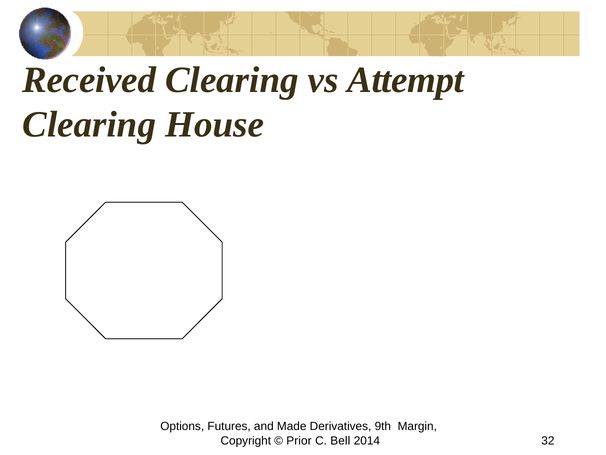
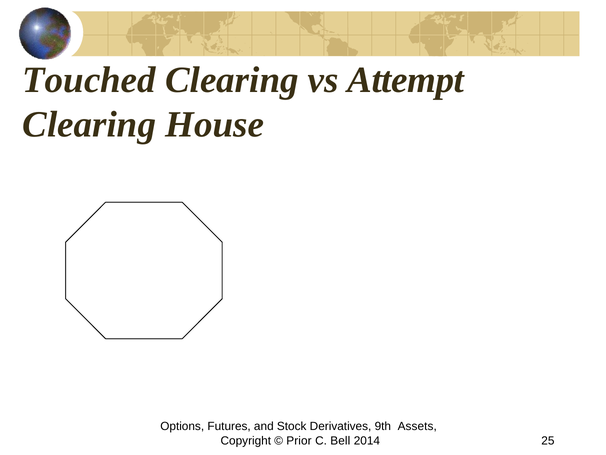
Received: Received -> Touched (89, 80)
Made: Made -> Stock (292, 426)
Margin: Margin -> Assets (417, 426)
32: 32 -> 25 (548, 440)
